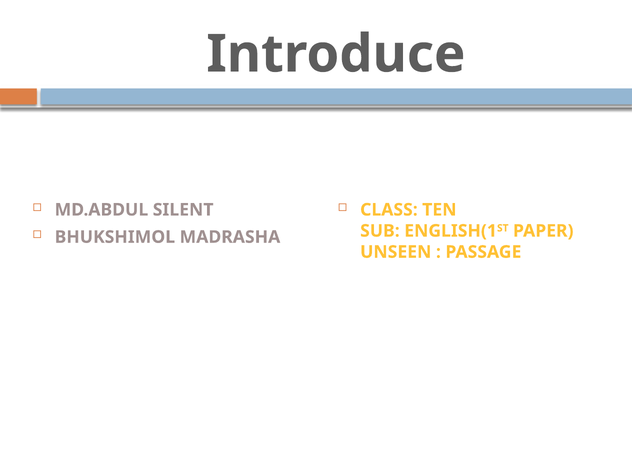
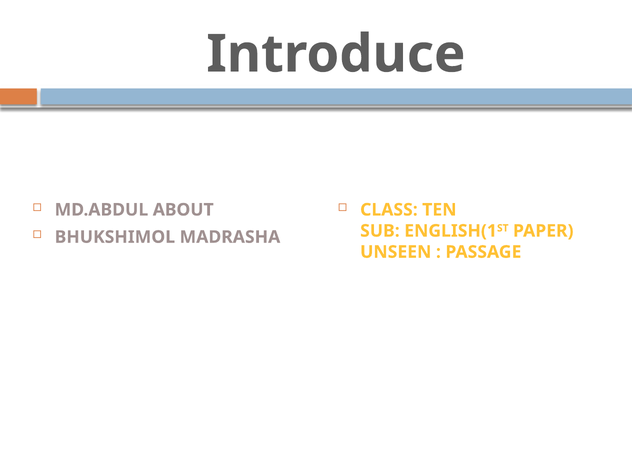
SILENT: SILENT -> ABOUT (183, 210)
